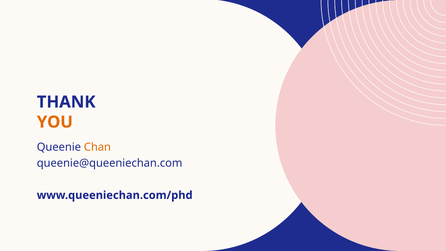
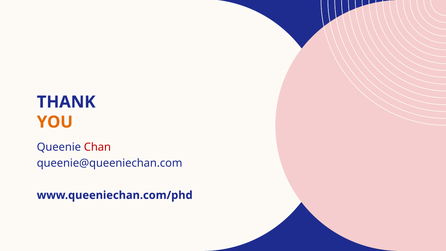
Chan colour: orange -> red (97, 147)
